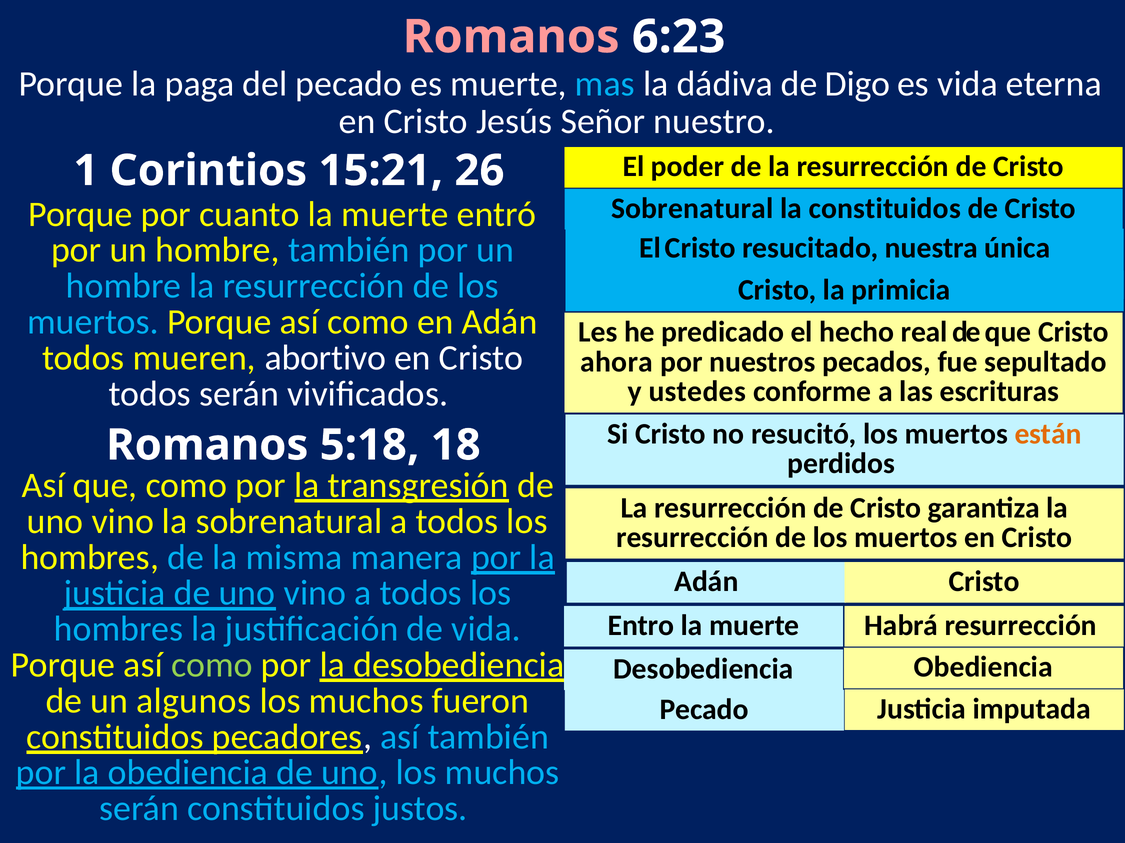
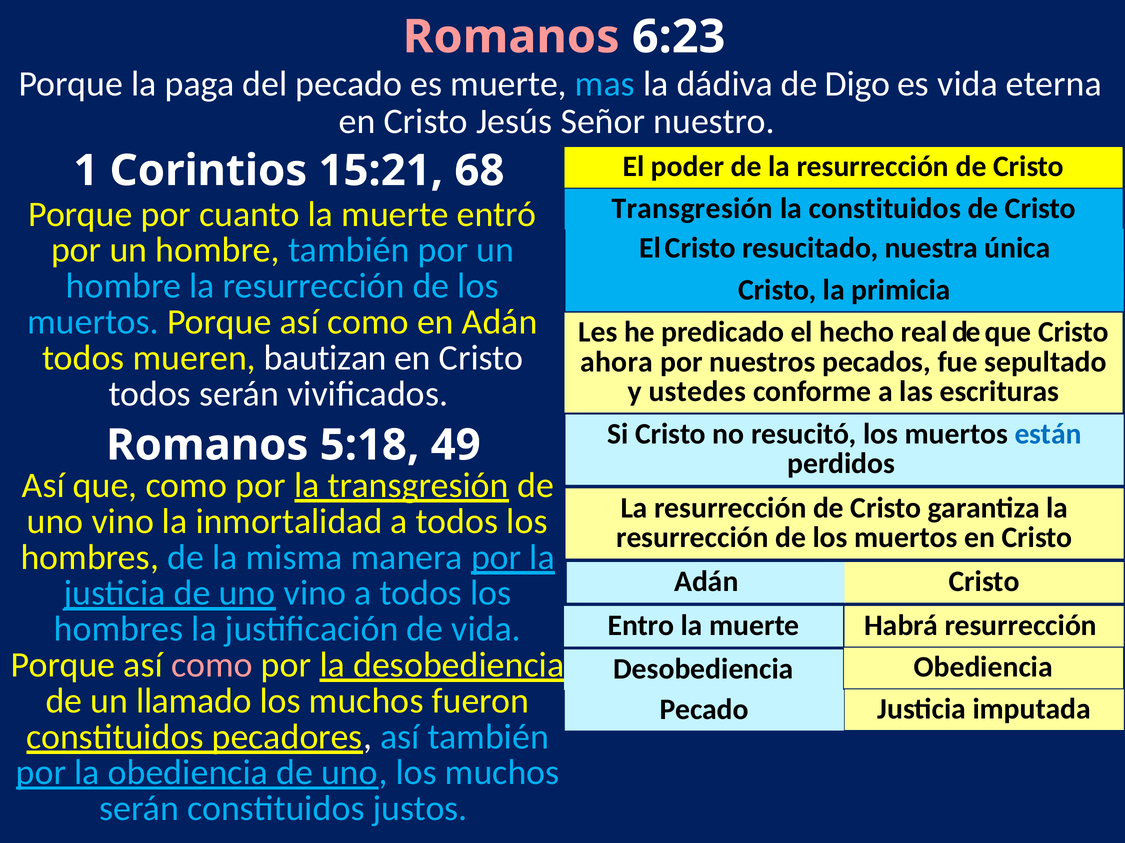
26: 26 -> 68 (479, 171)
Sobrenatural: Sobrenatural -> Transgresión (692, 208)
abortivo: abortivo -> bautizan (325, 358)
están colour: orange -> blue (1048, 434)
18: 18 -> 49 (456, 445)
la sobrenatural: sobrenatural -> inmortalidad (289, 522)
como colour: light green -> pink (212, 665)
algunos: algunos -> llamado (194, 701)
